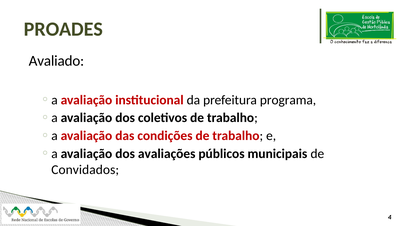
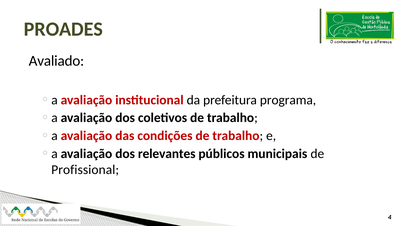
avaliações: avaliações -> relevantes (167, 153)
Convidados: Convidados -> Profissional (85, 169)
